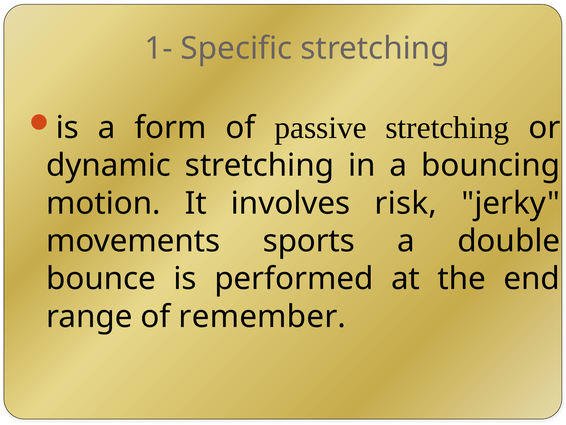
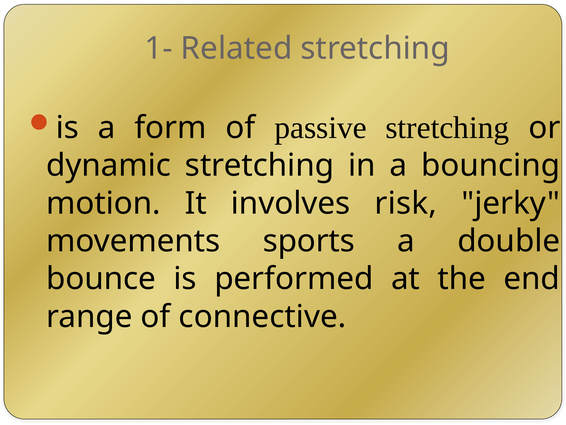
Specific: Specific -> Related (237, 48)
remember: remember -> connective (262, 316)
